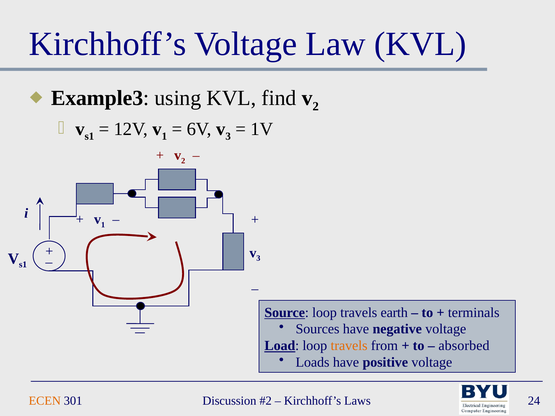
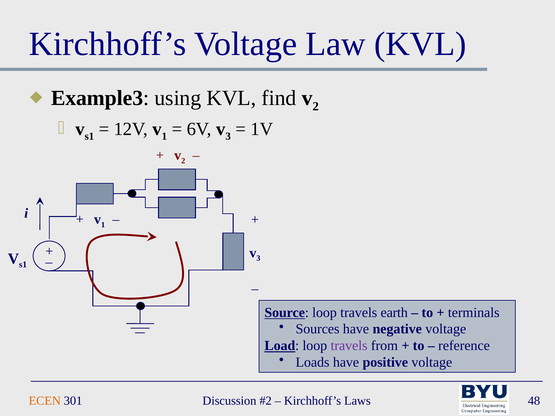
travels colour: orange -> purple (349, 346)
absorbed: absorbed -> reference (464, 346)
24: 24 -> 48 (534, 401)
